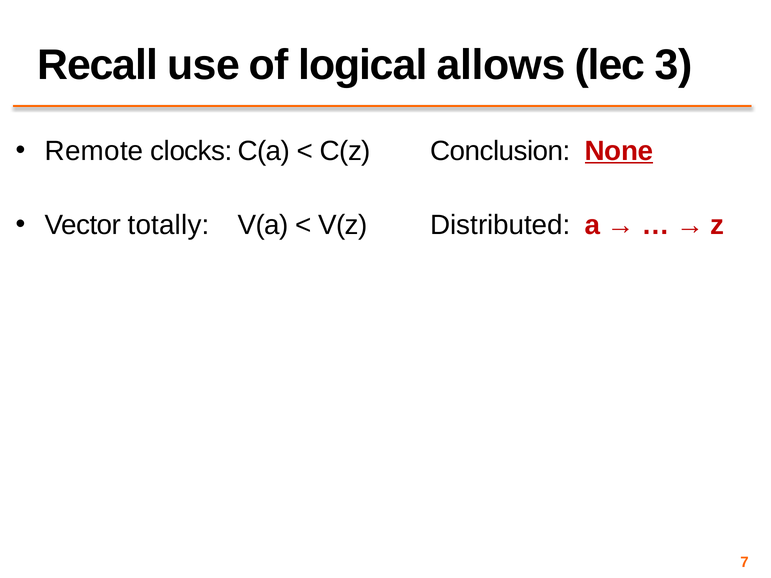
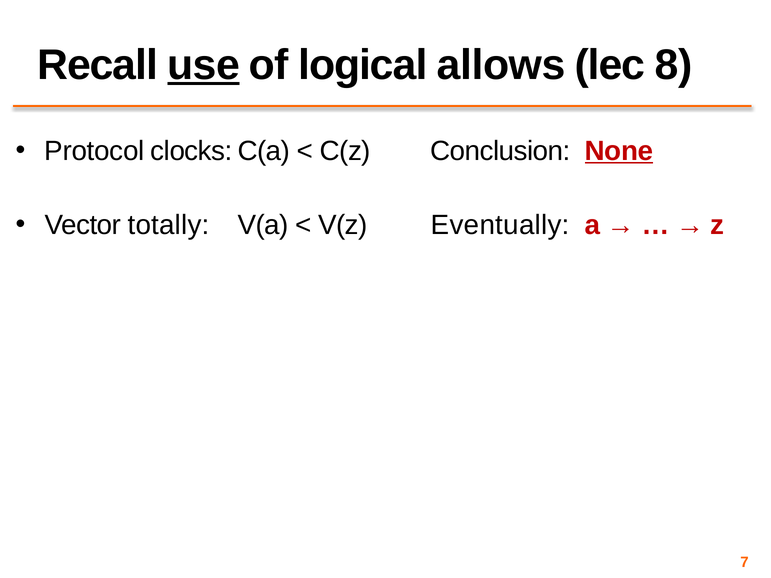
use underline: none -> present (204, 65)
3: 3 -> 8 (674, 65)
Remote: Remote -> Protocol (94, 151)
Distributed: Distributed -> Eventually (500, 225)
